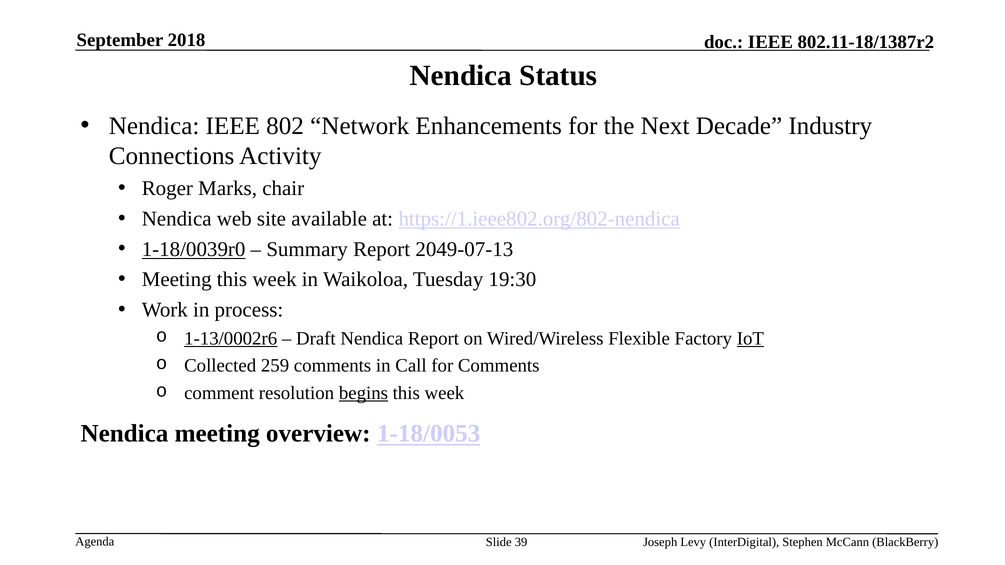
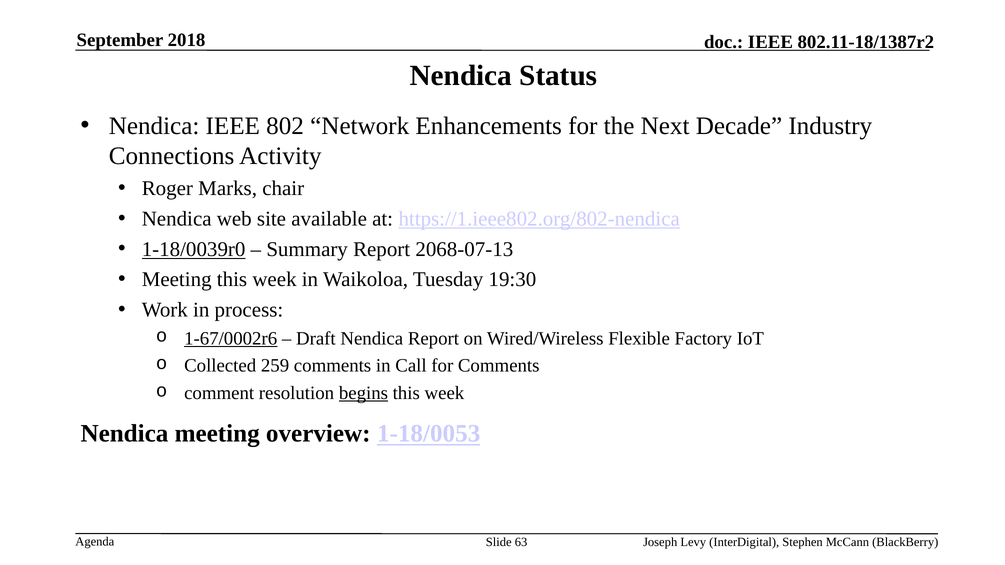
2049-07-13: 2049-07-13 -> 2068-07-13 (464, 249)
1-13/0002r6: 1-13/0002r6 -> 1-67/0002r6 (231, 339)
IoT underline: present -> none (750, 339)
39: 39 -> 63 (521, 542)
